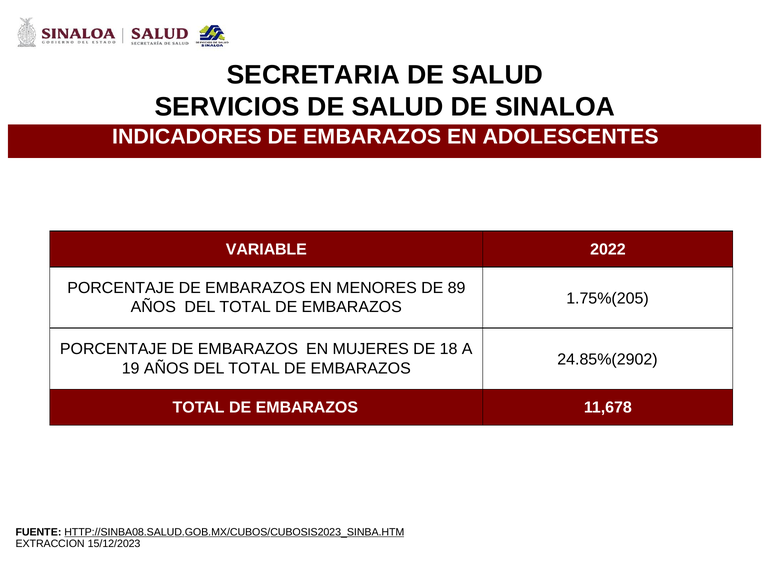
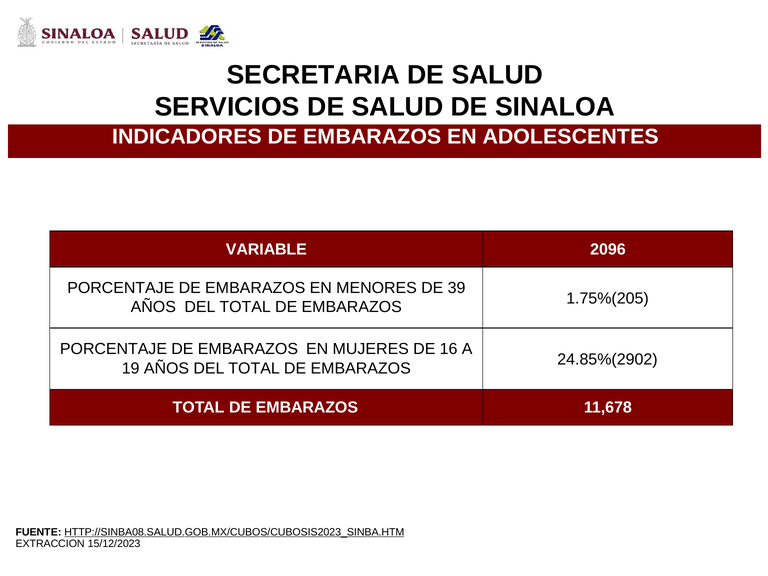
2022: 2022 -> 2096 (608, 249)
89: 89 -> 39 (457, 288)
18: 18 -> 16 (449, 349)
